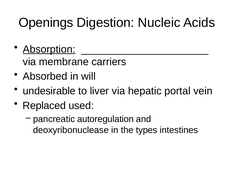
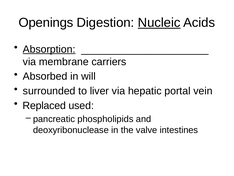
Nucleic underline: none -> present (159, 23)
undesirable: undesirable -> surrounded (49, 91)
autoregulation: autoregulation -> phospholipids (105, 119)
types: types -> valve (147, 130)
